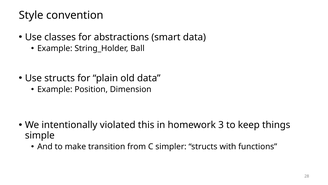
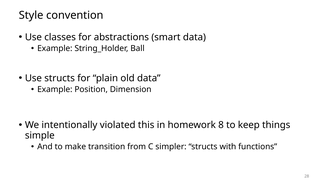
3: 3 -> 8 (221, 125)
